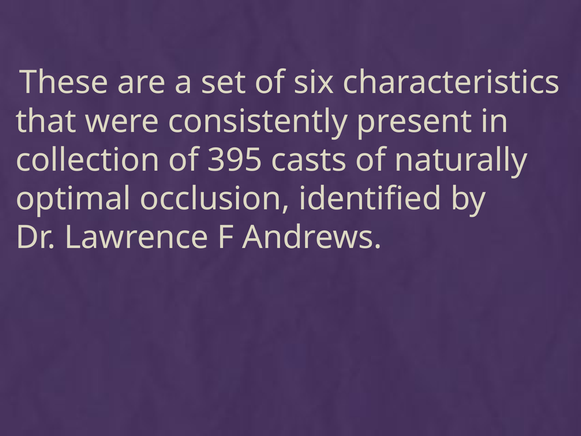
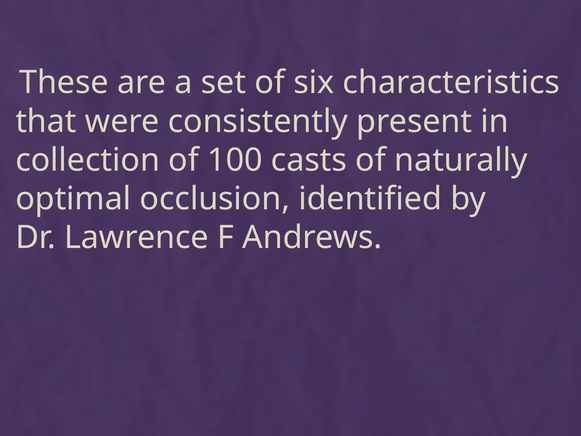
395: 395 -> 100 (235, 160)
